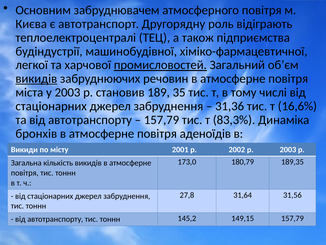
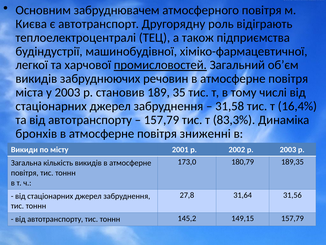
викидів underline: present -> none (36, 79)
31,36: 31,36 -> 31,58 (230, 106)
16,6%: 16,6% -> 16,4% (297, 106)
аденоїдів: аденоїдів -> зниженні (205, 133)
